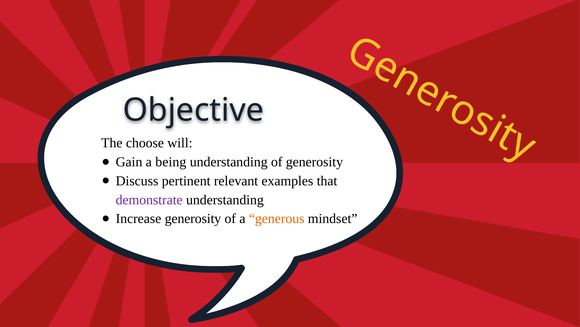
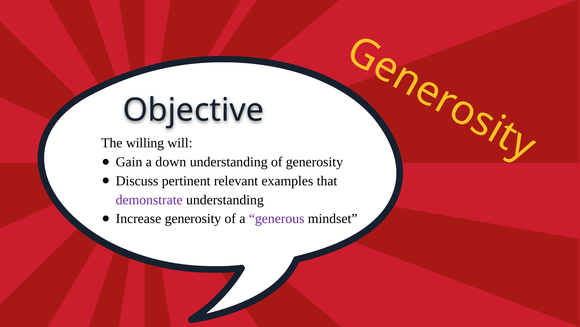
choose: choose -> willing (145, 143)
being: being -> down (171, 162)
generous colour: orange -> purple (277, 218)
